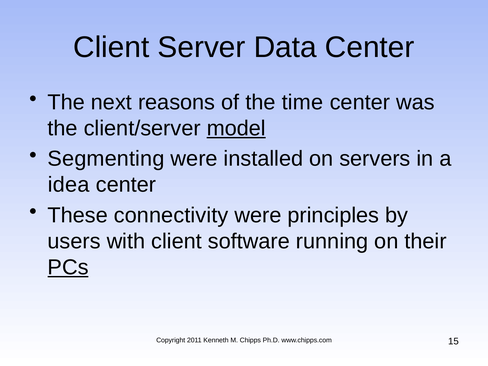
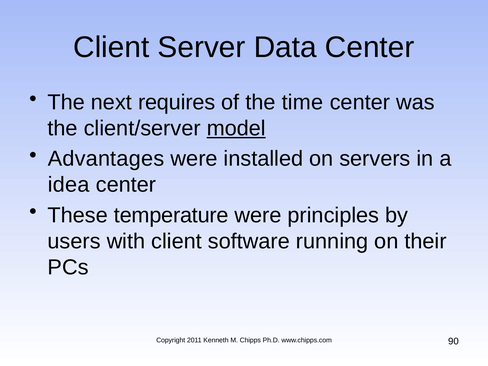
reasons: reasons -> requires (177, 102)
Segmenting: Segmenting -> Advantages (106, 159)
connectivity: connectivity -> temperature (171, 215)
PCs underline: present -> none (68, 267)
15: 15 -> 90 (453, 341)
